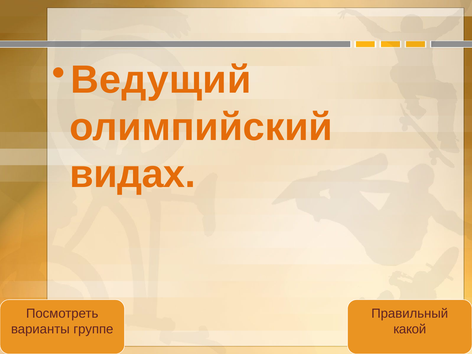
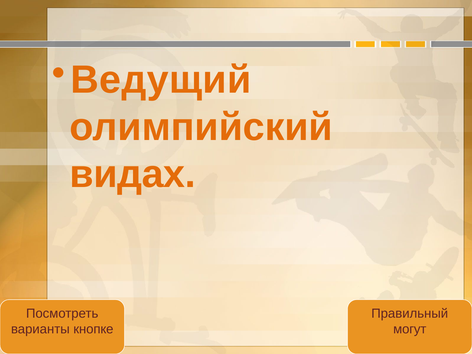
группе: группе -> кнопке (93, 329)
какой: какой -> могут (410, 329)
